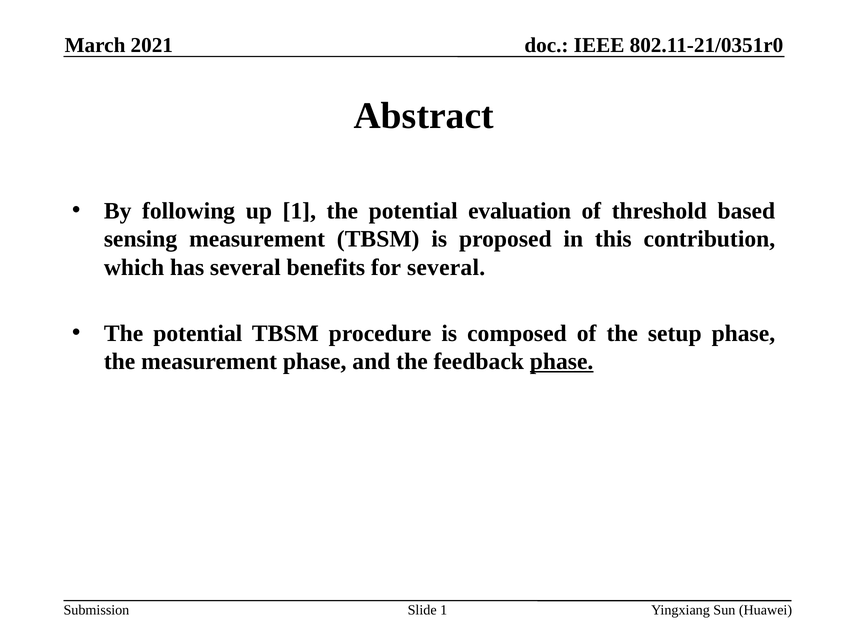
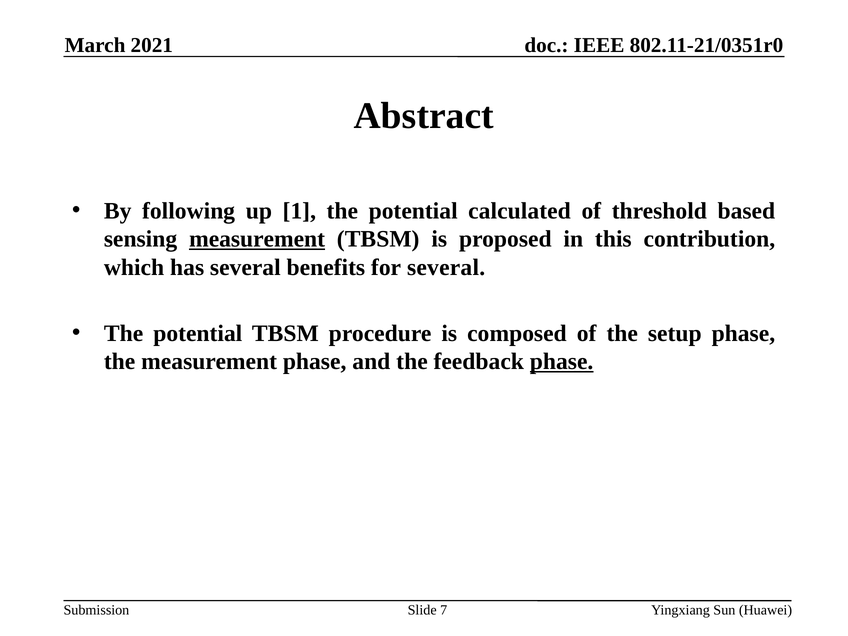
evaluation: evaluation -> calculated (520, 211)
measurement underline: none -> present (257, 239)
Slide 1: 1 -> 7 (444, 610)
